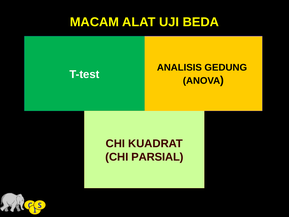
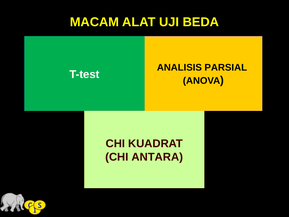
GEDUNG: GEDUNG -> PARSIAL (226, 67)
PARSIAL: PARSIAL -> ANTARA (157, 157)
